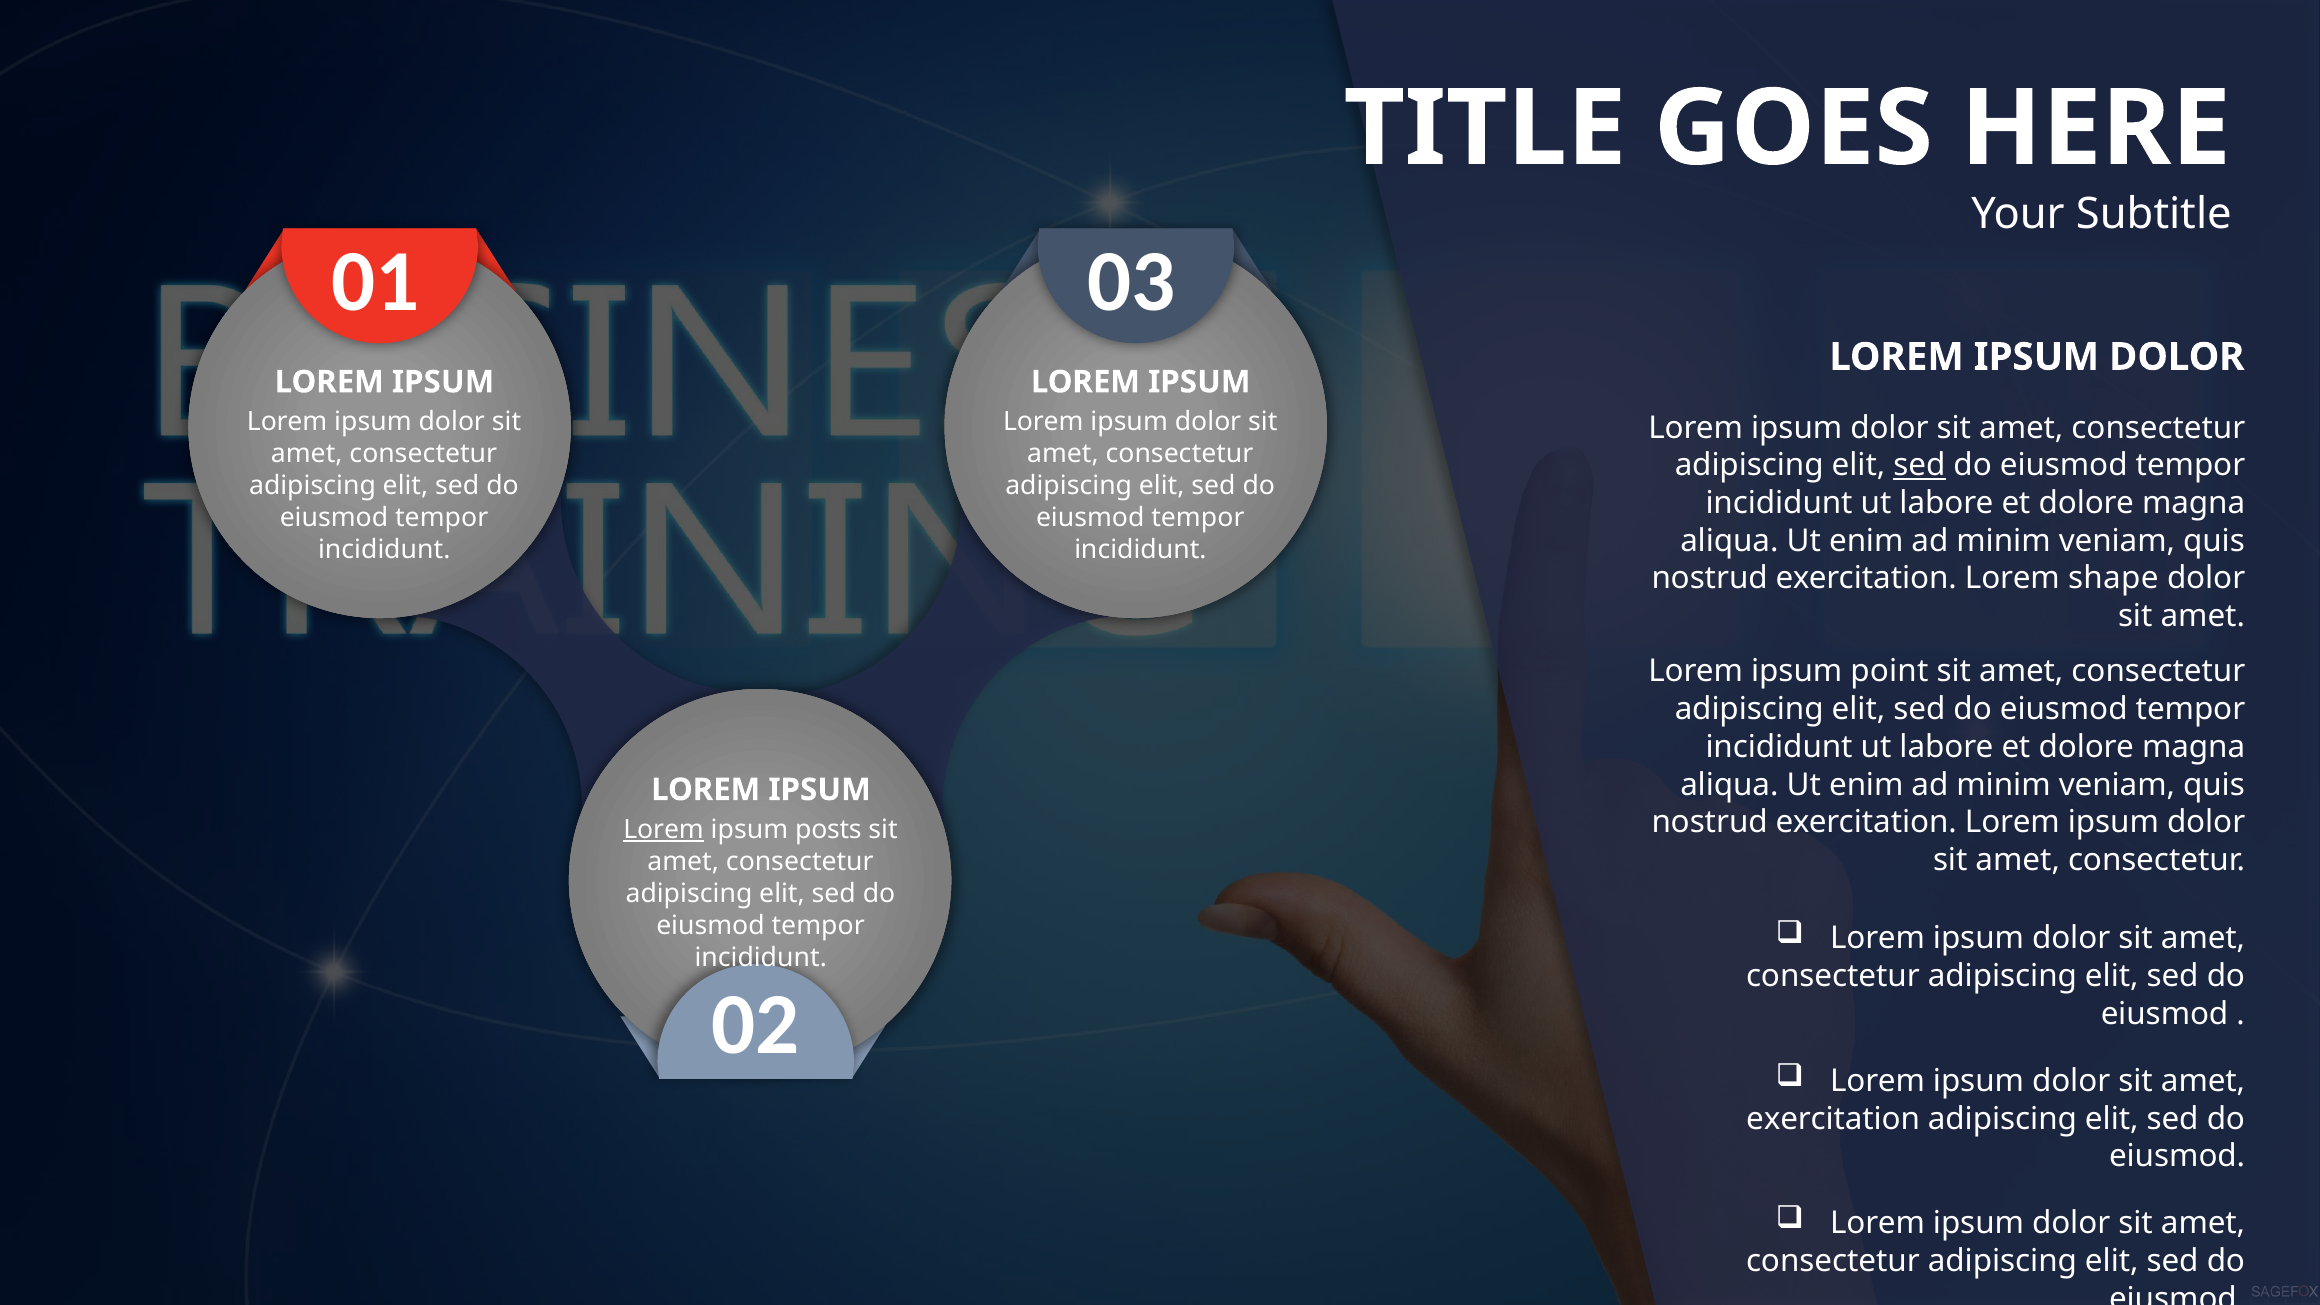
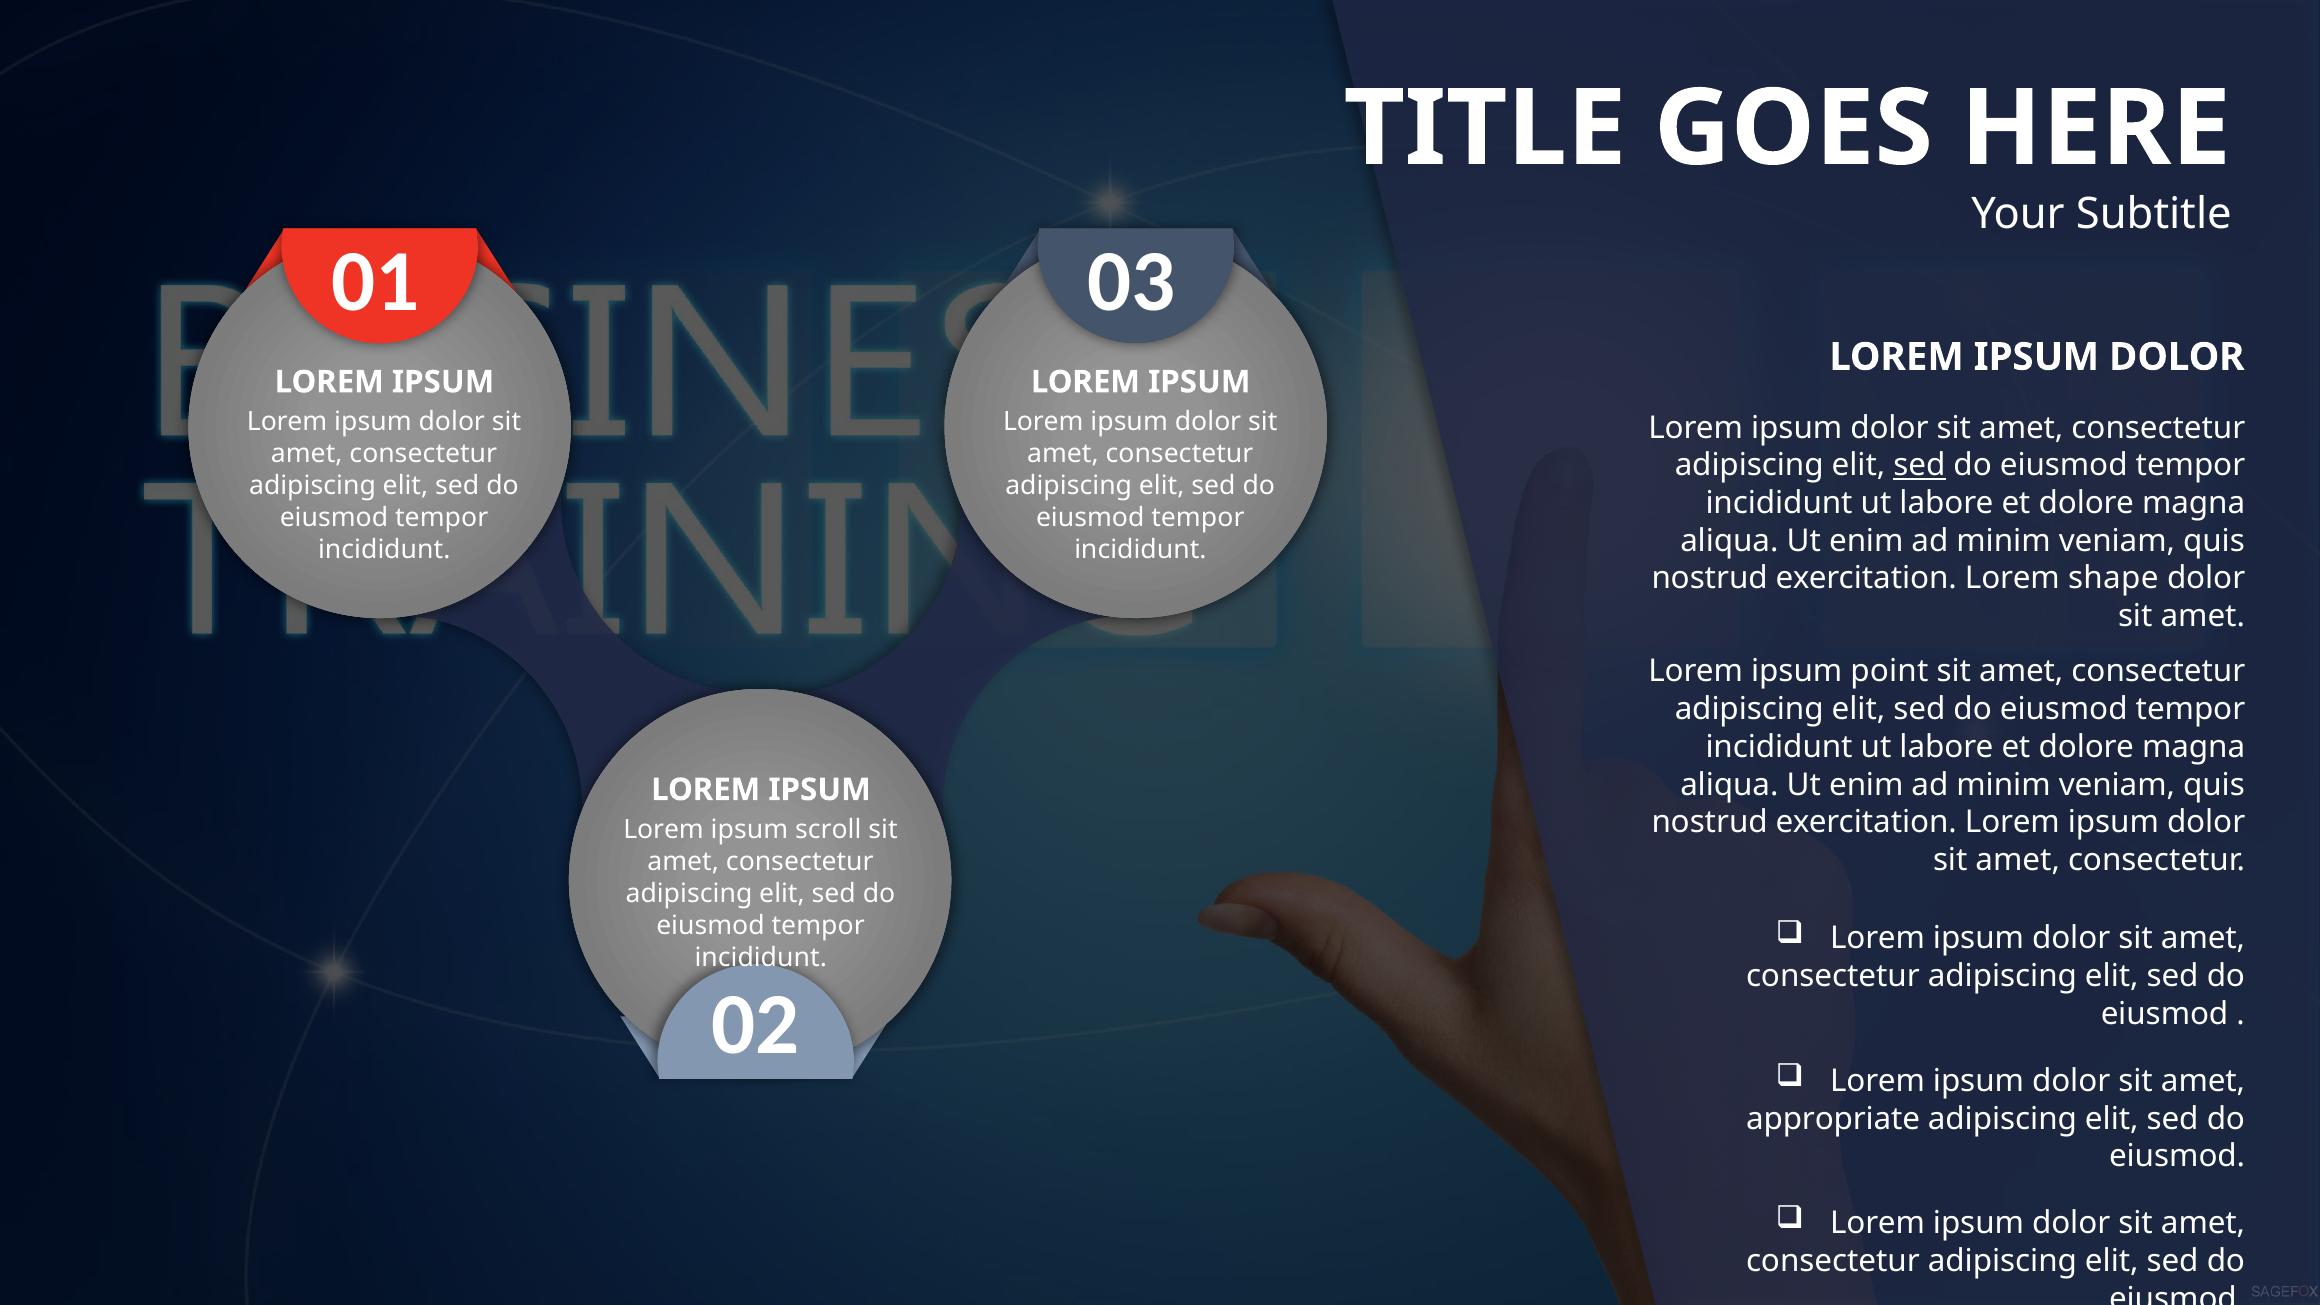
Lorem underline: present -> none (664, 830)
posts: posts -> scroll (828, 830)
exercitation: exercitation -> appropriate (1833, 1119)
